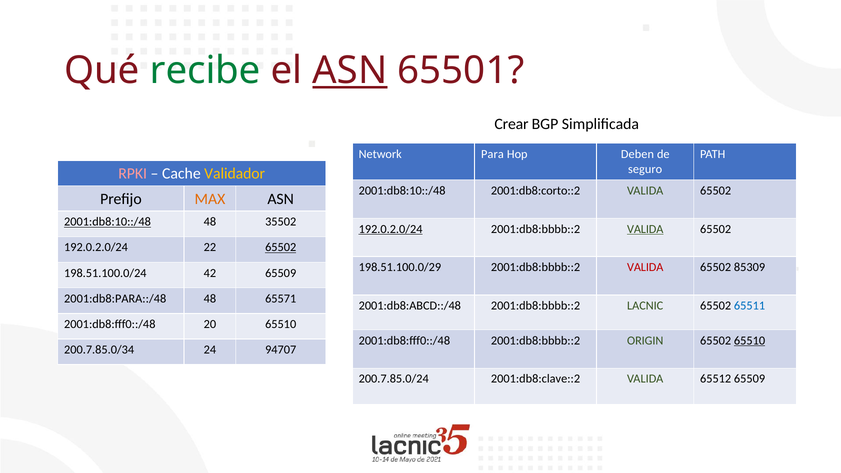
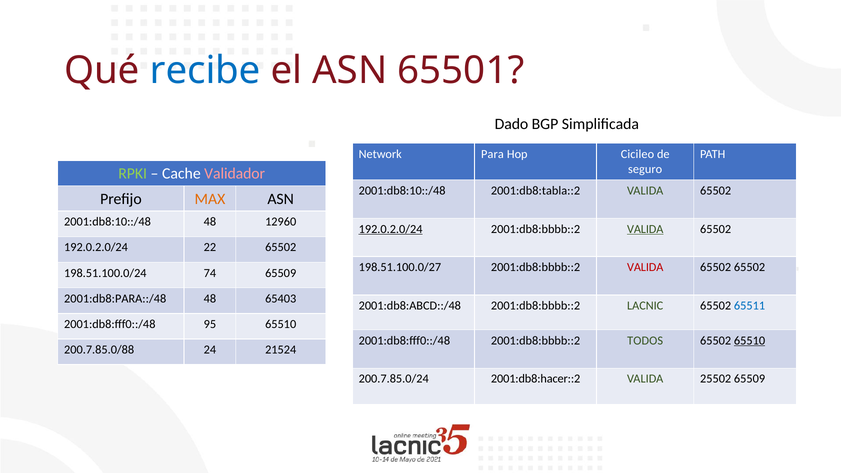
recibe colour: green -> blue (205, 71)
ASN underline: present -> none (350, 71)
Crear: Crear -> Dado (511, 124)
Deben: Deben -> Cicileo (637, 154)
RPKI colour: pink -> light green (133, 174)
Validador colour: yellow -> pink (235, 174)
2001:db8:corto::2: 2001:db8:corto::2 -> 2001:db8:tabla::2 (536, 191)
2001:db8:10::/48 underline: present -> none (107, 222)
35502: 35502 -> 12960 (281, 222)
65502 underline: present -> none (281, 247)
198.51.100.0/29: 198.51.100.0/29 -> 198.51.100.0/27 (400, 267)
65502 85309: 85309 -> 65502 (750, 267)
42: 42 -> 74 (210, 273)
65571: 65571 -> 65403 (281, 299)
20: 20 -> 95 (210, 324)
ORIGIN: ORIGIN -> TODOS (645, 341)
200.7.85.0/34: 200.7.85.0/34 -> 200.7.85.0/88 (99, 350)
94707: 94707 -> 21524 (281, 350)
2001:db8:clave::2: 2001:db8:clave::2 -> 2001:db8:hacer::2 (536, 379)
65512: 65512 -> 25502 (716, 379)
